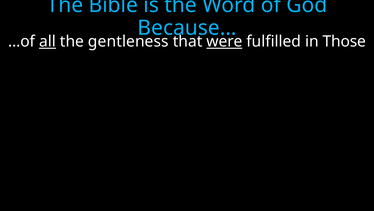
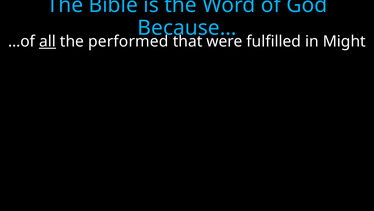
gentleness: gentleness -> performed (128, 41)
were underline: present -> none (224, 41)
Those: Those -> Might (344, 41)
